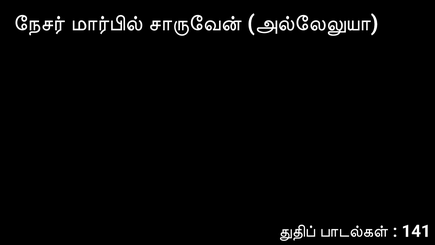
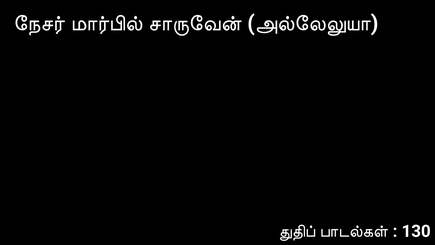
141: 141 -> 130 (416, 231)
